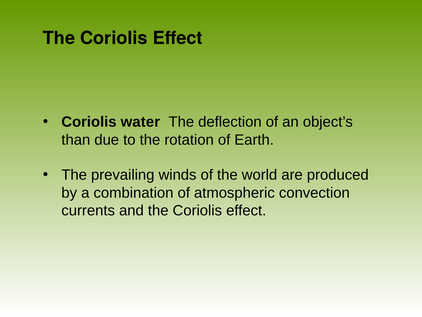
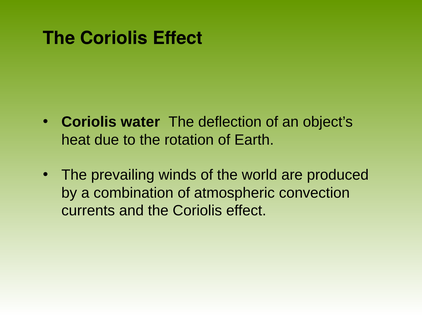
than: than -> heat (76, 140)
